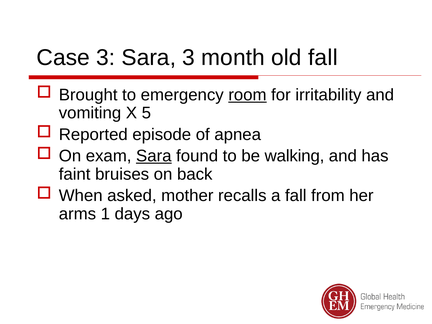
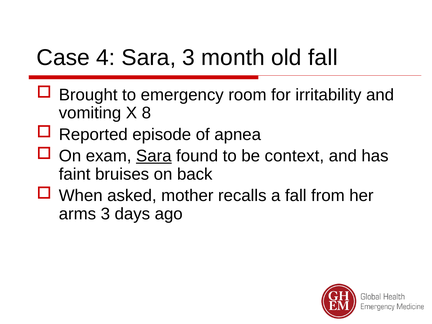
Case 3: 3 -> 4 (106, 58)
room underline: present -> none (247, 95)
5: 5 -> 8 (146, 113)
walking: walking -> context (294, 156)
arms 1: 1 -> 3 (105, 214)
